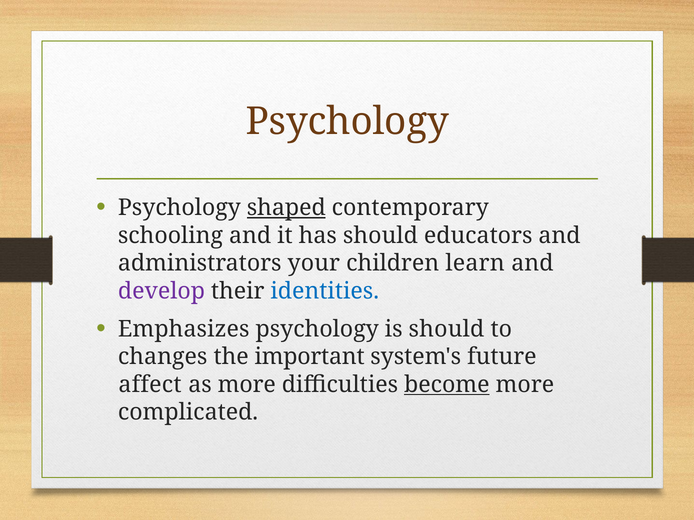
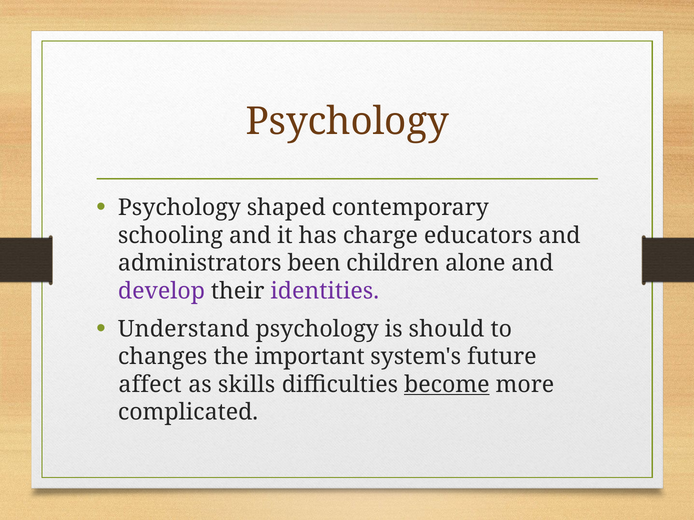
shaped underline: present -> none (286, 208)
has should: should -> charge (380, 236)
your: your -> been (314, 263)
learn: learn -> alone (475, 263)
identities colour: blue -> purple (325, 291)
Emphasizes: Emphasizes -> Understand (184, 329)
as more: more -> skills (247, 385)
